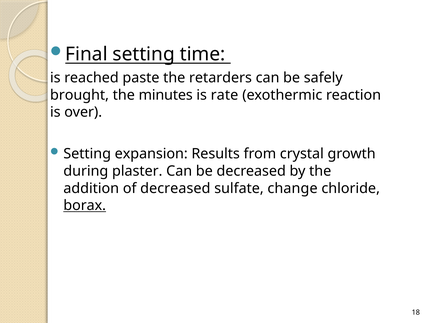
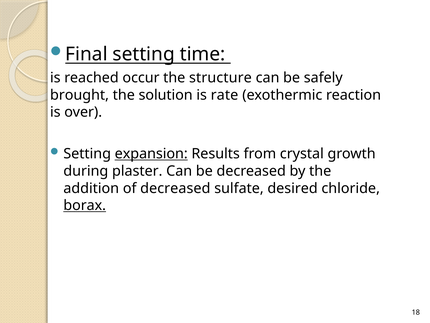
paste: paste -> occur (141, 78)
retarders: retarders -> structure (220, 78)
minutes: minutes -> solution (166, 95)
expansion underline: none -> present (151, 154)
change: change -> desired (293, 188)
